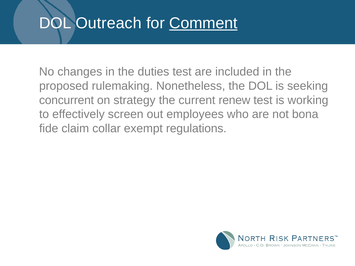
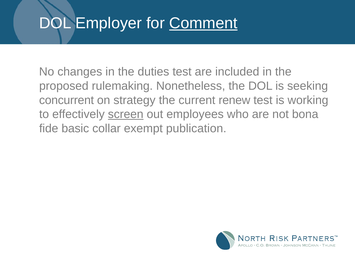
Outreach: Outreach -> Employer (109, 23)
screen underline: none -> present (126, 114)
claim: claim -> basic (75, 129)
regulations: regulations -> publication (196, 129)
